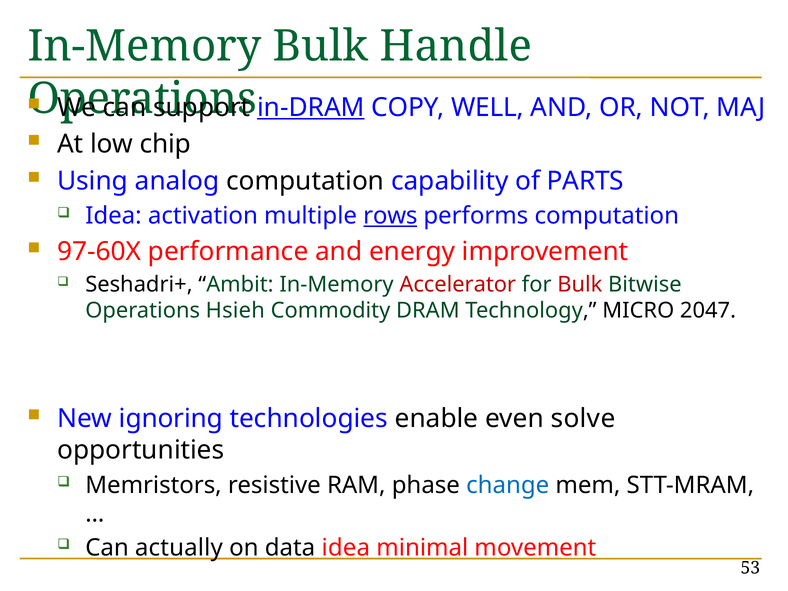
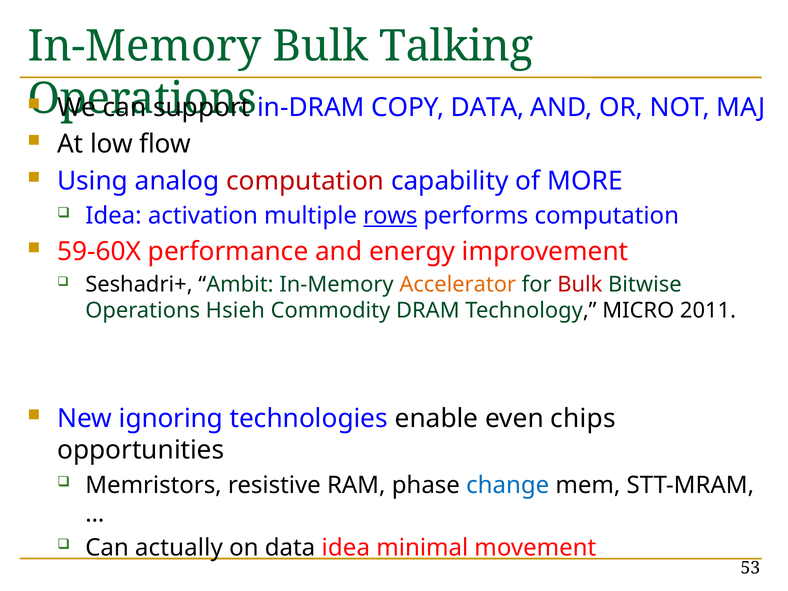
Handle: Handle -> Talking (456, 46)
in-DRAM underline: present -> none (311, 108)
COPY WELL: WELL -> DATA (488, 108)
chip: chip -> flow (165, 144)
computation colour: black -> red (305, 181)
PARTS: PARTS -> MORE (585, 181)
97-60X: 97-60X -> 59-60X (99, 251)
Accelerator colour: red -> orange (458, 284)
2047: 2047 -> 2011 (708, 311)
solve: solve -> chips (583, 419)
